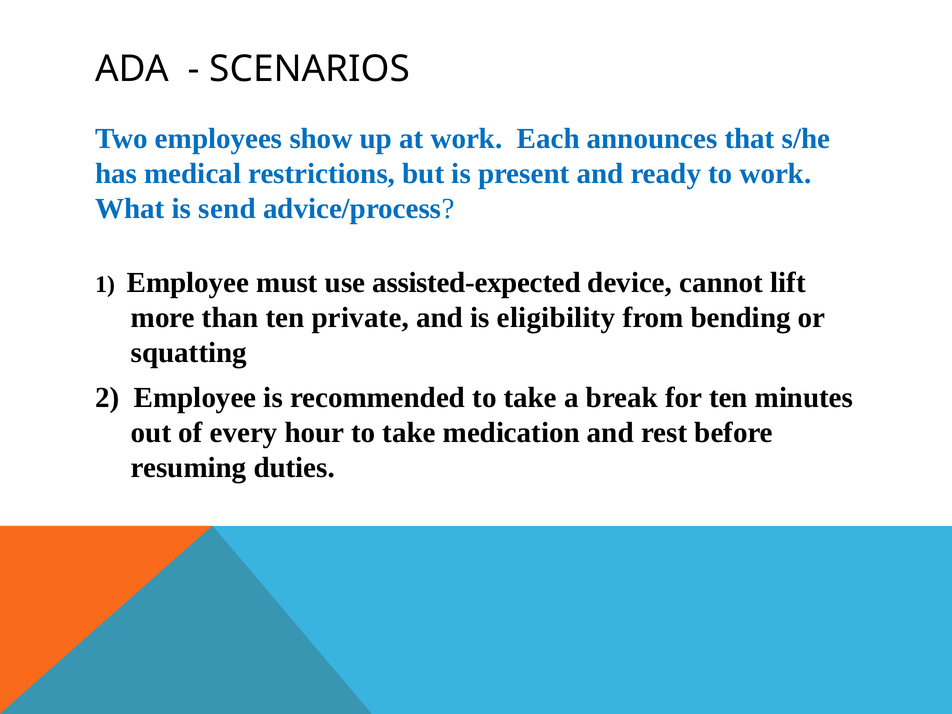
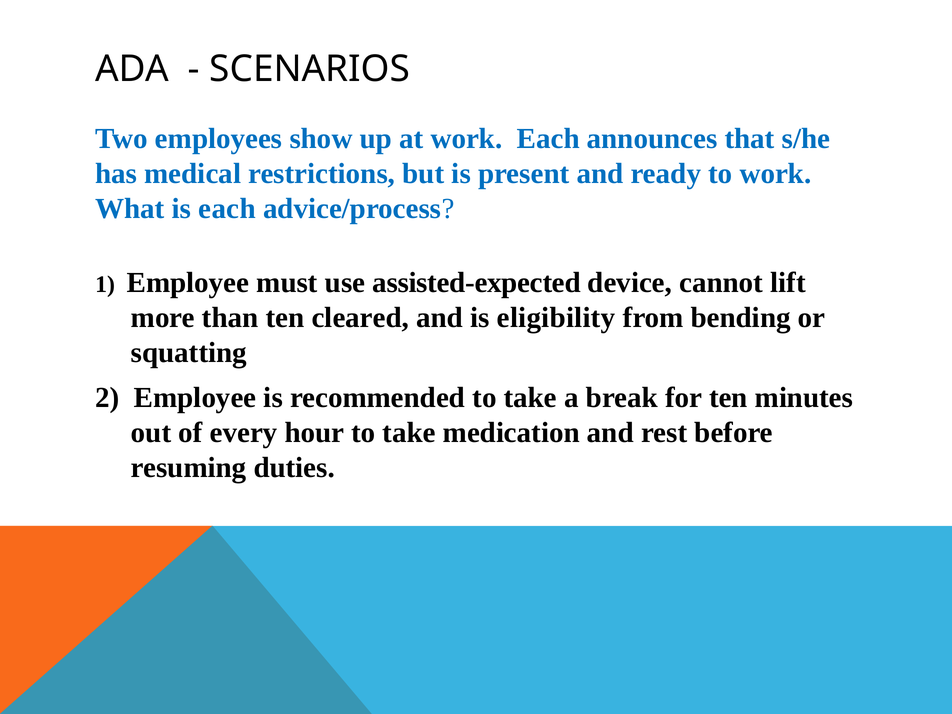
is send: send -> each (227, 209)
private: private -> cleared (360, 318)
